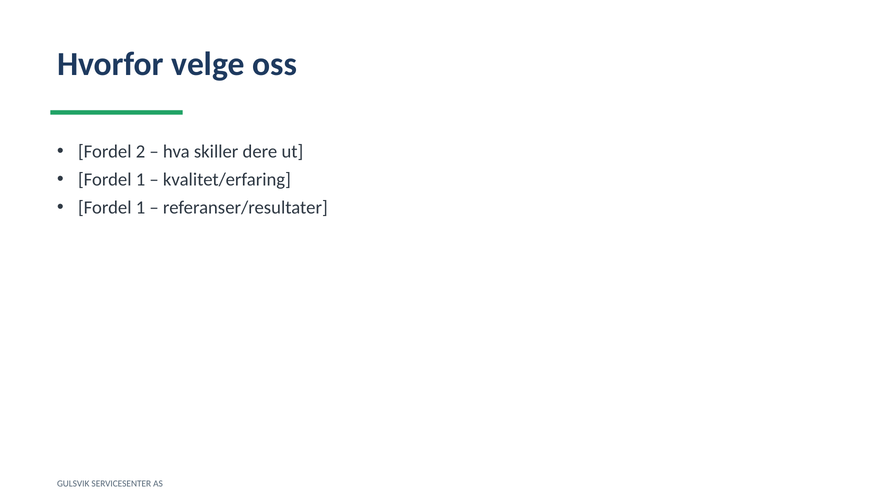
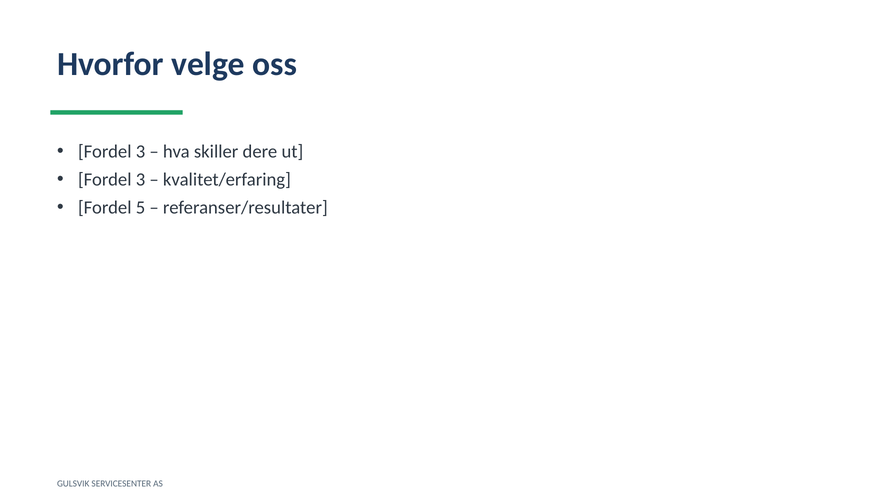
2: 2 -> 3 (141, 152)
1: 1 -> 3 (141, 180)
1: 1 -> 5 (141, 208)
